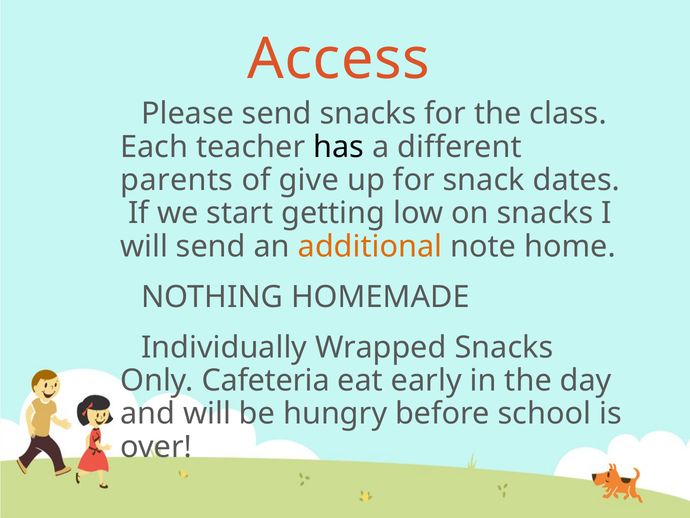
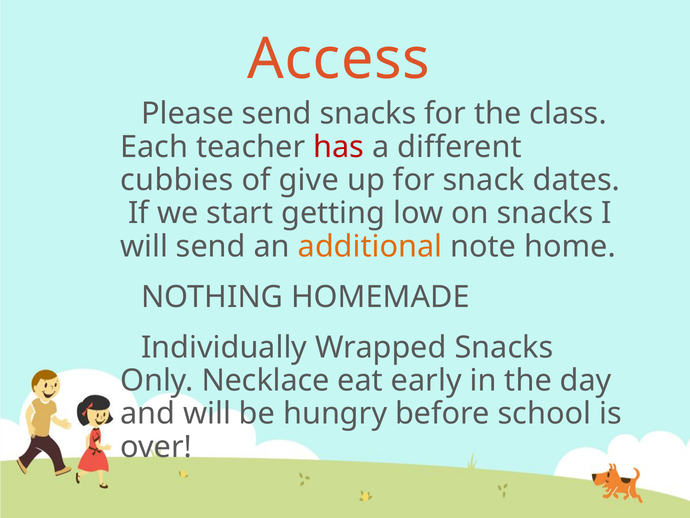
has colour: black -> red (339, 147)
parents: parents -> cubbies (177, 180)
Cafeteria: Cafeteria -> Necklace (266, 380)
